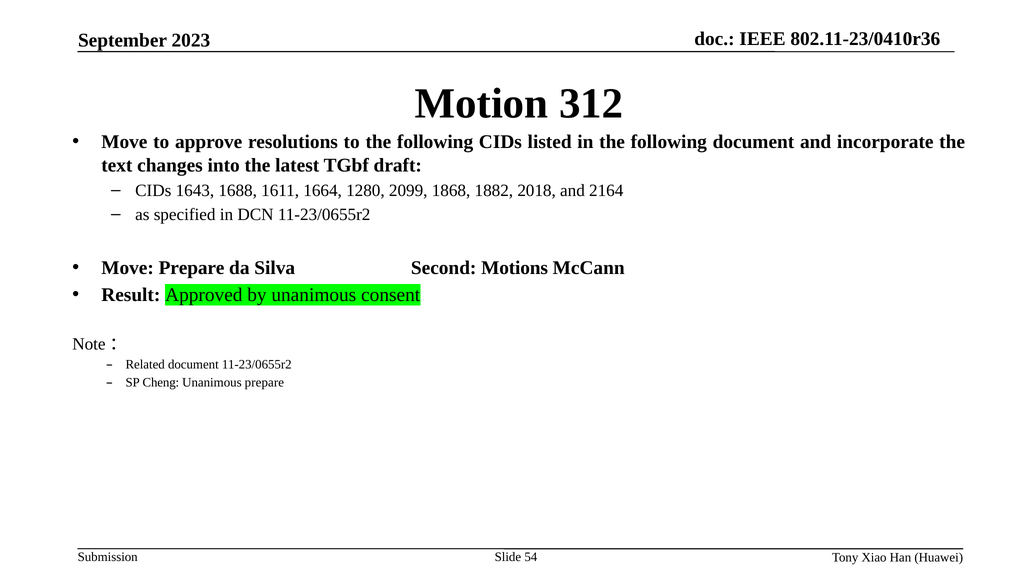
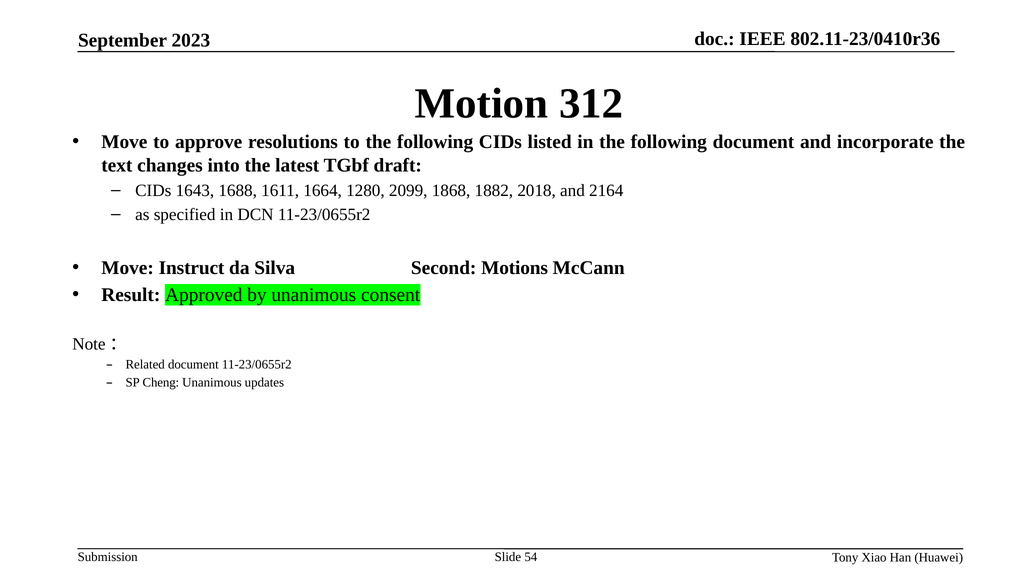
Move Prepare: Prepare -> Instruct (192, 268)
Unanimous prepare: prepare -> updates (264, 382)
